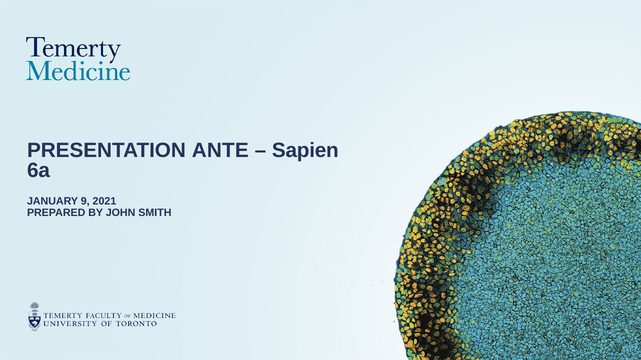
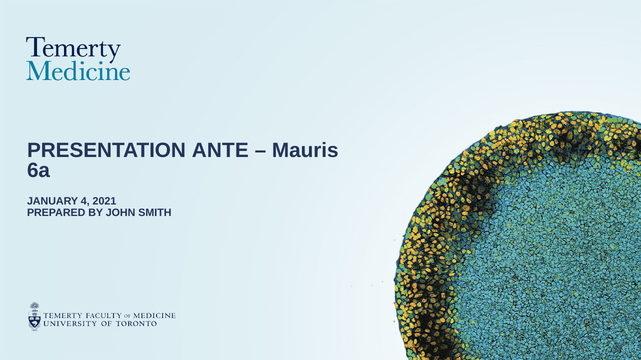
Sapien: Sapien -> Mauris (305, 151)
9: 9 -> 4 (85, 202)
